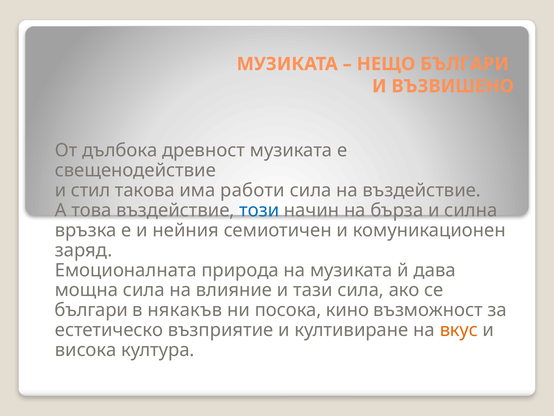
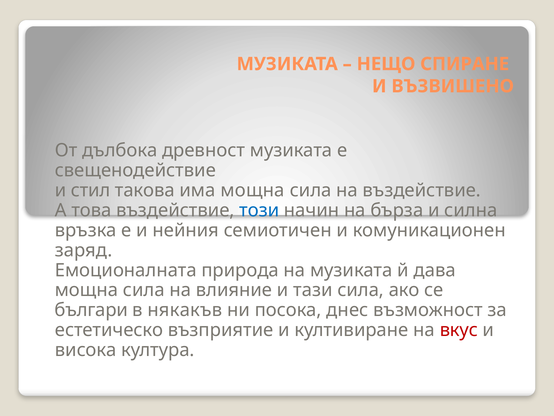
НЕЩО БЪЛГАРИ: БЪЛГАРИ -> СПИРАНЕ (465, 64)
има работи: работи -> мощна (253, 190)
кино: кино -> днес (347, 310)
вкус colour: orange -> red (459, 330)
